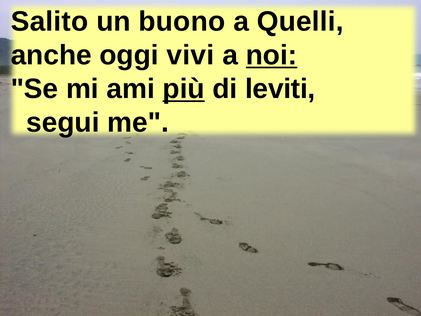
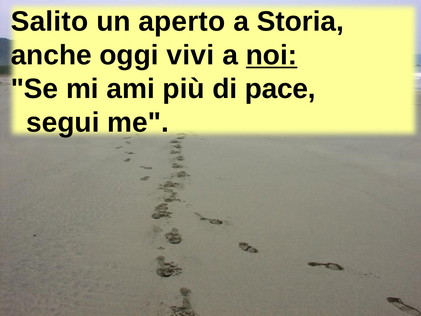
buono: buono -> aperto (182, 22)
Quelli: Quelli -> Storia (300, 22)
più underline: present -> none (184, 89)
leviti: leviti -> pace (280, 89)
